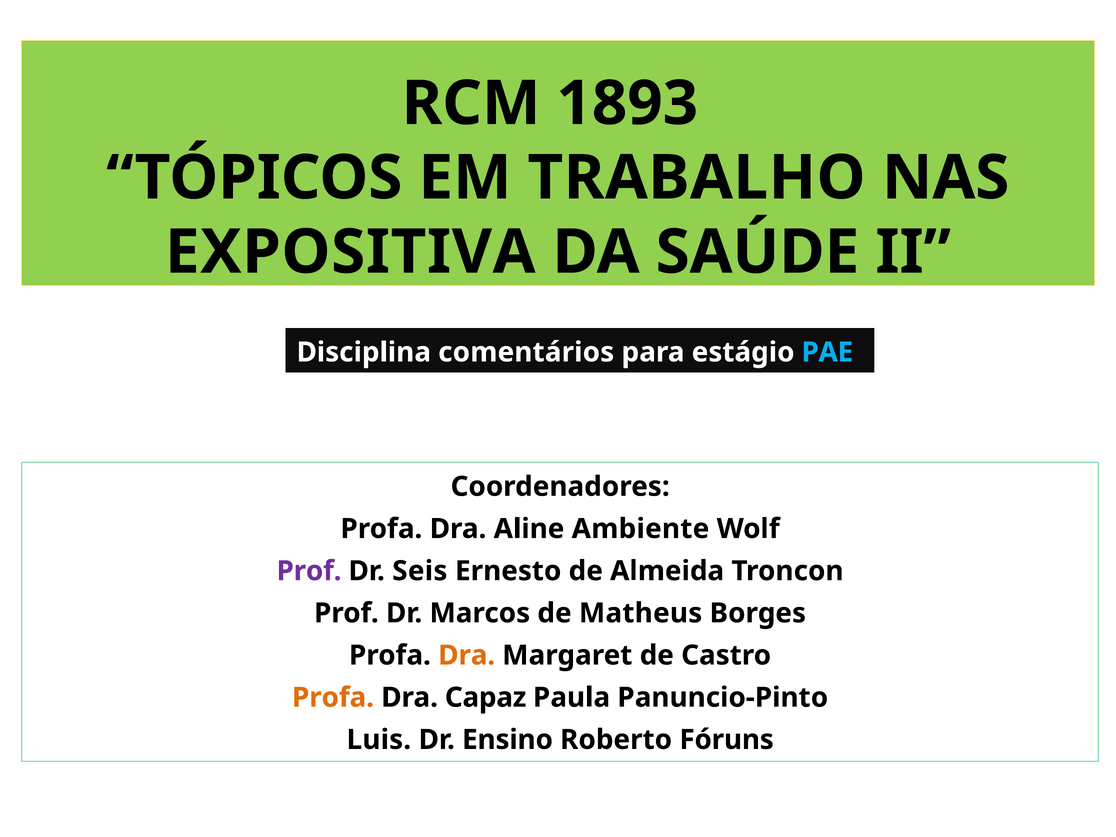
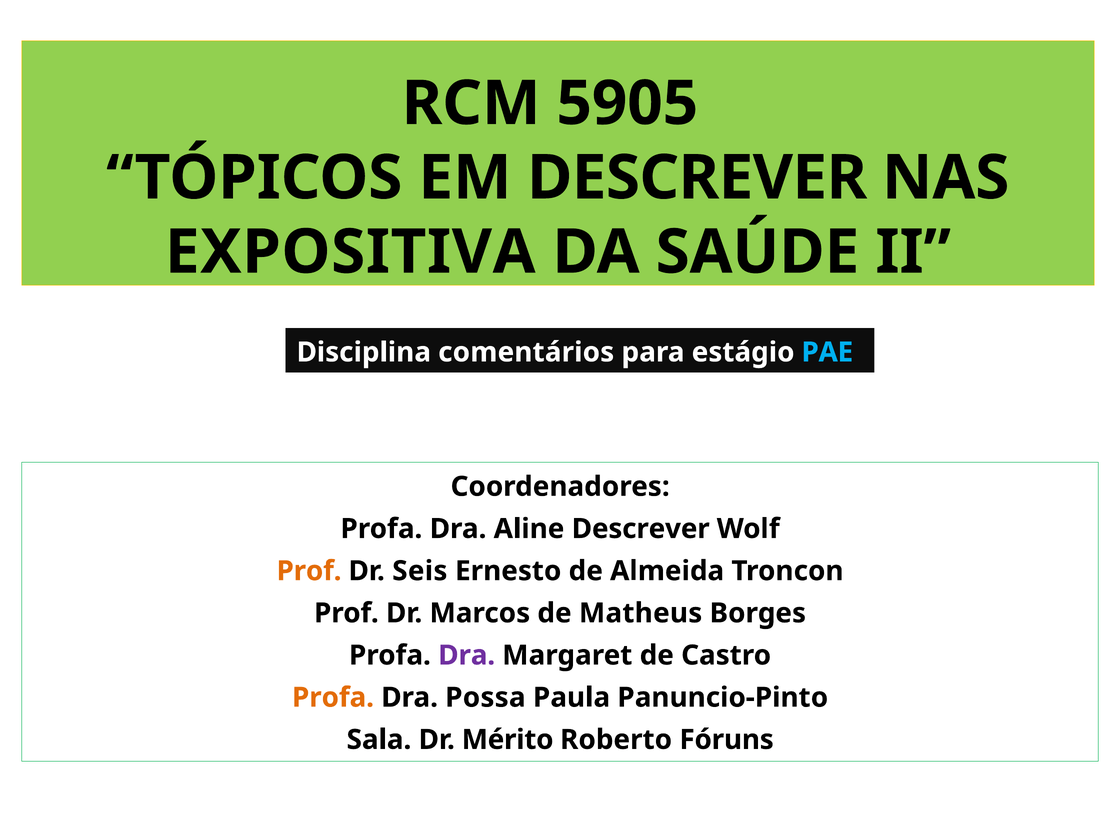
1893: 1893 -> 5905 (627, 104)
EM TRABALHO: TRABALHO -> DESCREVER (697, 178)
Aline Ambiente: Ambiente -> Descrever (641, 529)
Prof colour: purple -> orange (309, 571)
Dra colour: orange -> purple (467, 655)
Capaz: Capaz -> Possa (485, 698)
Luis: Luis -> Sala (379, 740)
Ensino: Ensino -> Mérito (508, 740)
